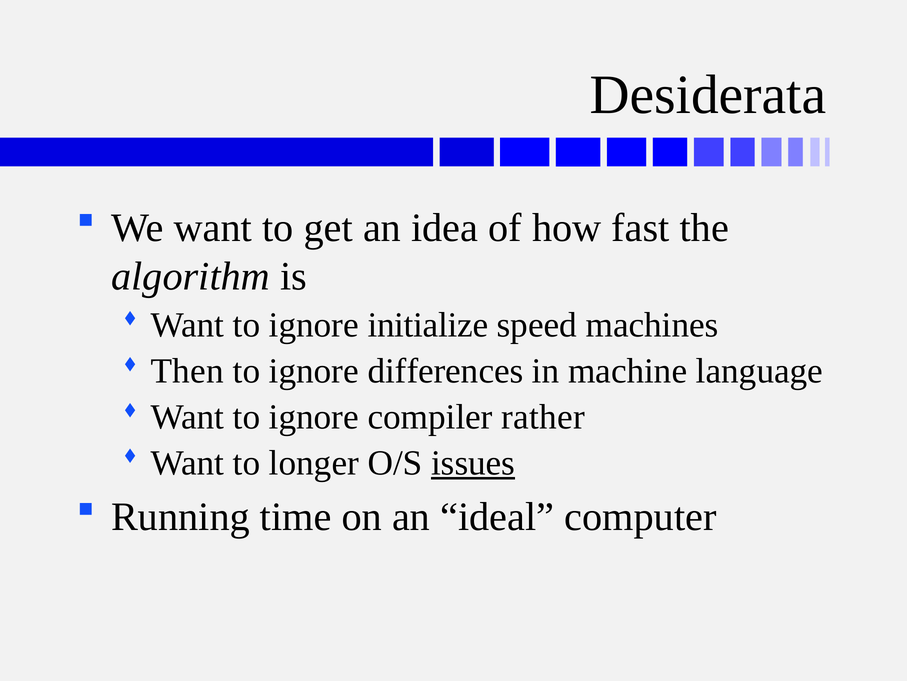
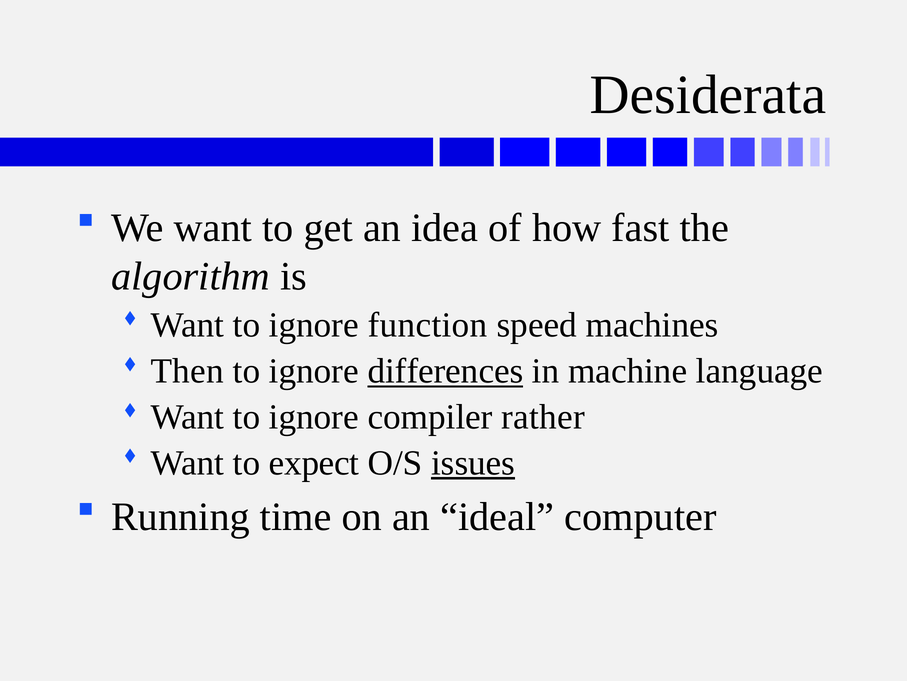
initialize: initialize -> function (428, 325)
differences underline: none -> present (445, 371)
longer: longer -> expect (314, 462)
